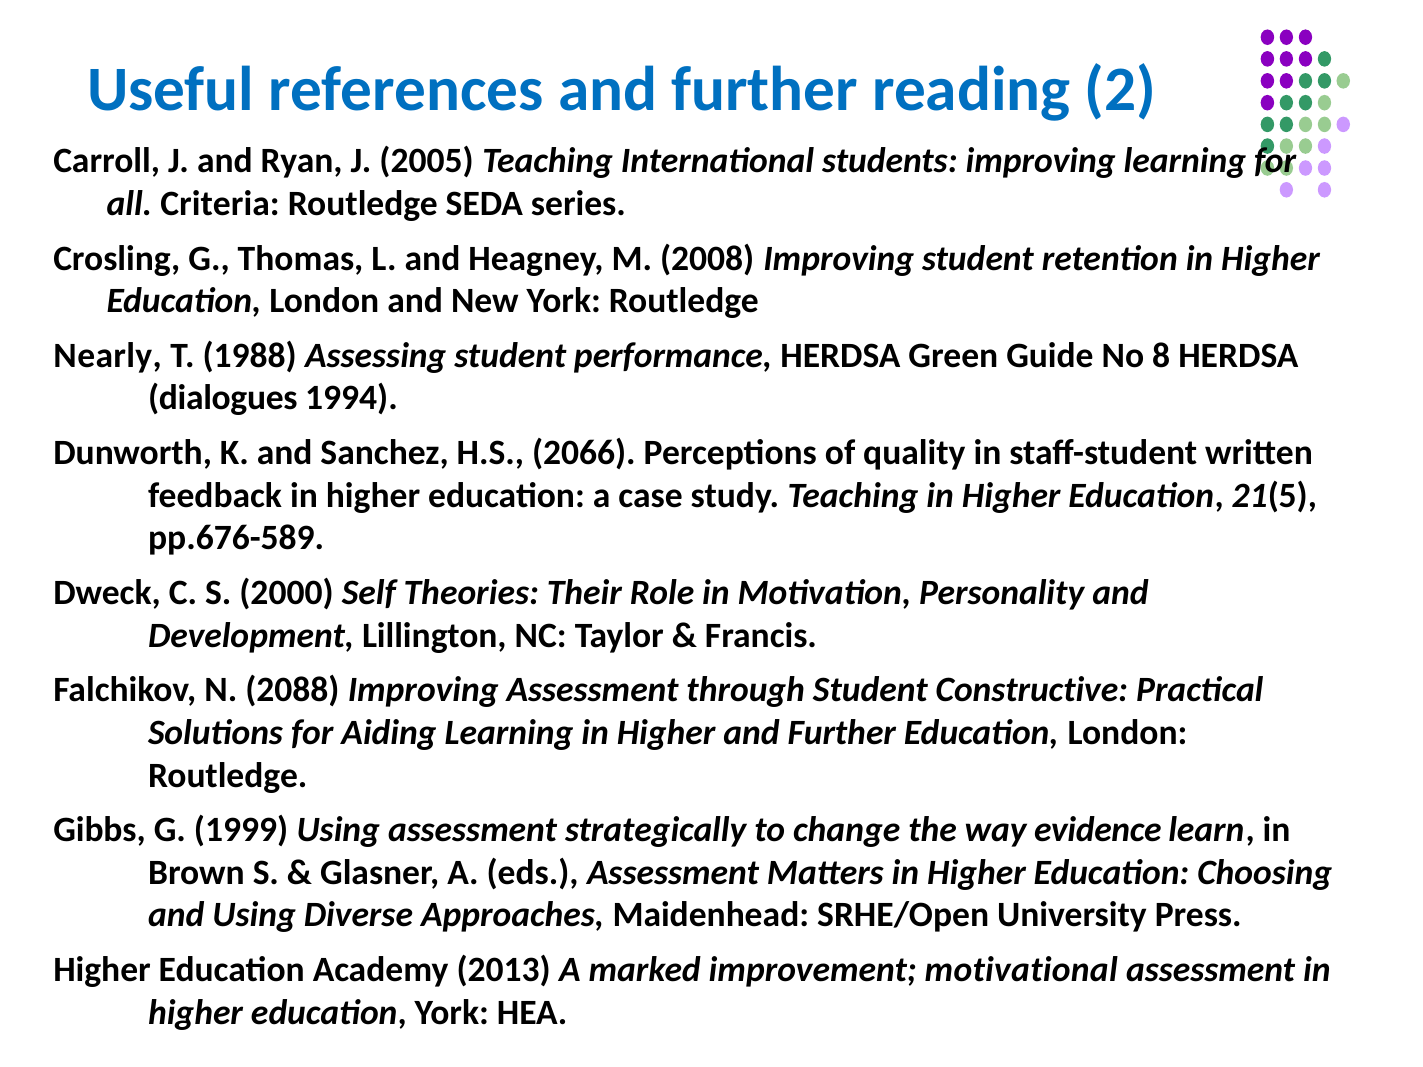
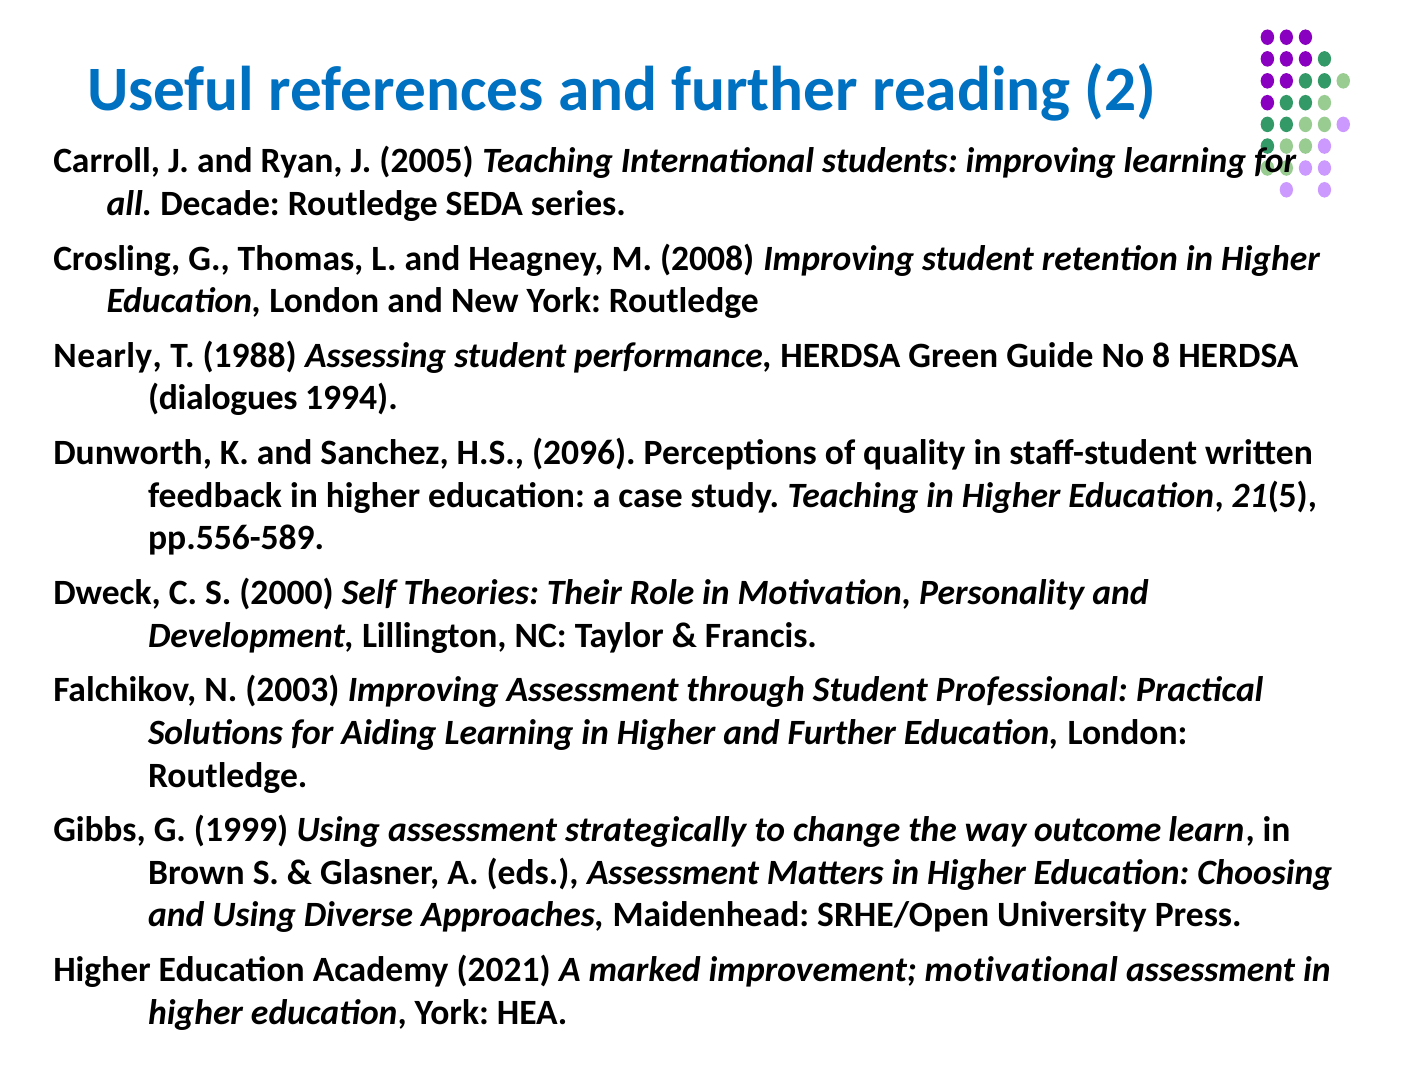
Criteria: Criteria -> Decade (220, 204)
2066: 2066 -> 2096 (584, 453)
pp.676-589: pp.676-589 -> pp.556-589 (236, 538)
2088: 2088 -> 2003 (292, 690)
Constructive: Constructive -> Professional (1032, 690)
evidence: evidence -> outcome (1098, 830)
2013: 2013 -> 2021 (504, 970)
